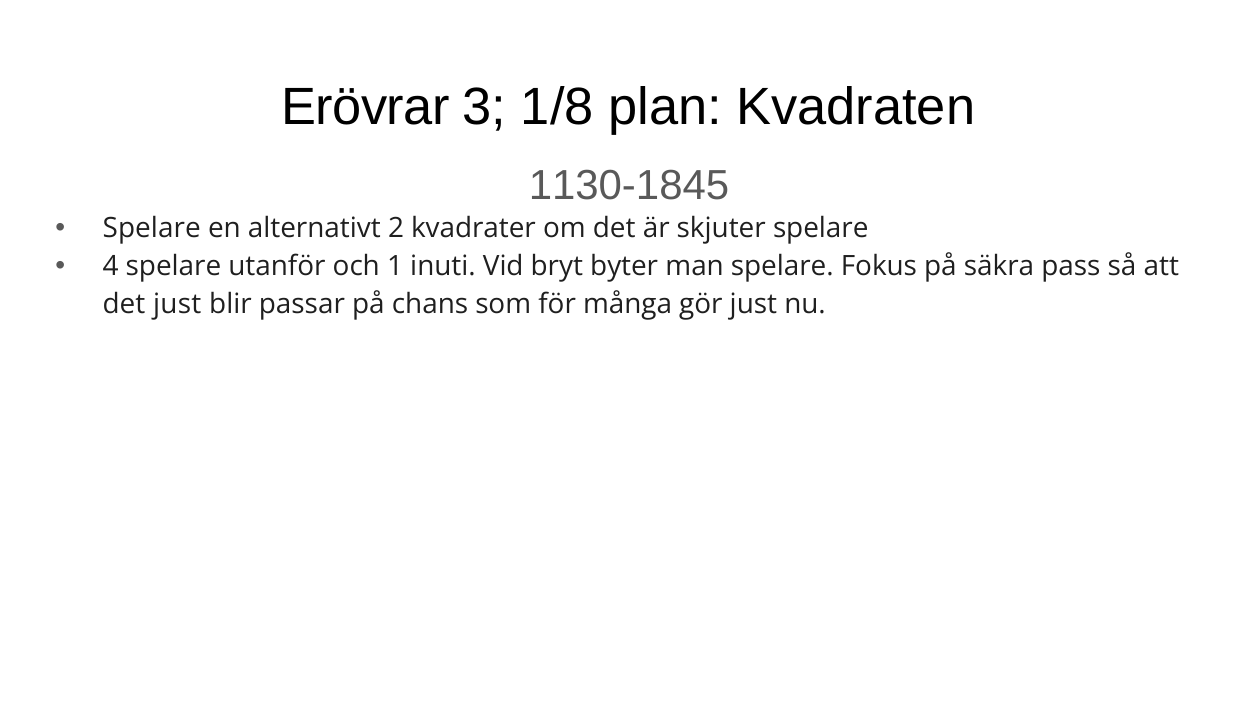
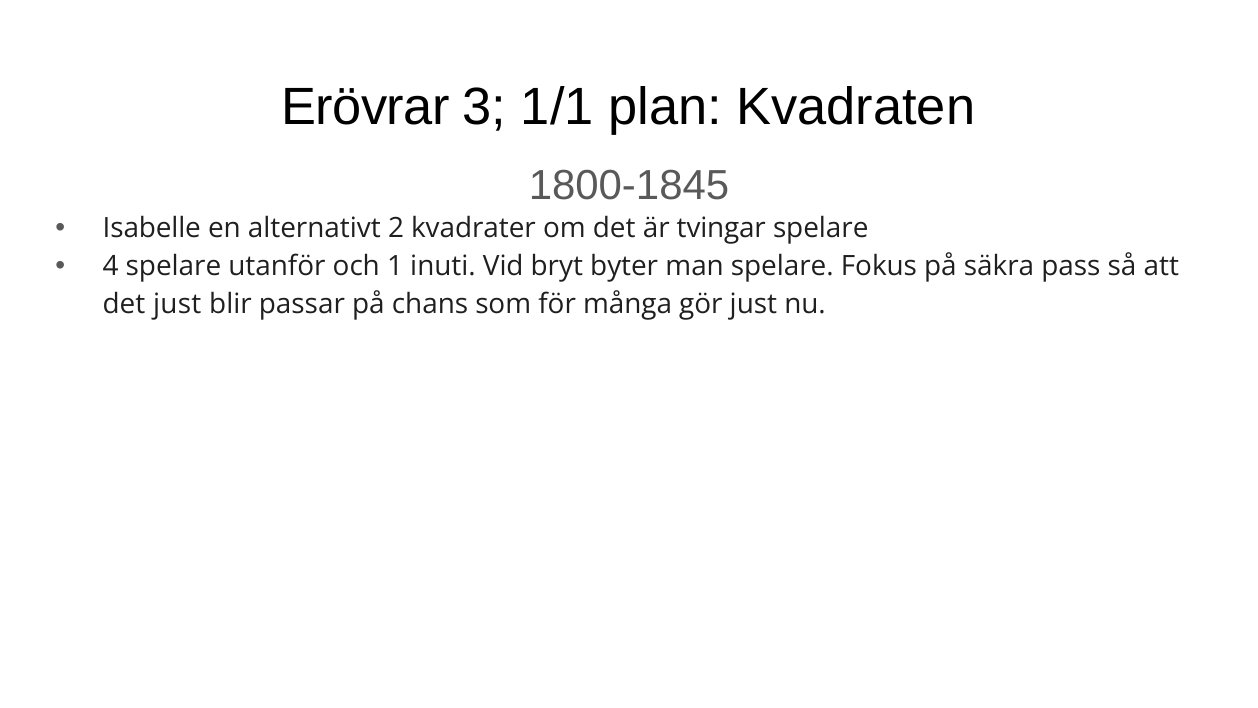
1/8: 1/8 -> 1/1 (557, 107)
1130-1845: 1130-1845 -> 1800-1845 (629, 185)
Spelare: Spelare -> Isabelle (152, 228)
skjuter: skjuter -> tvingar (721, 228)
